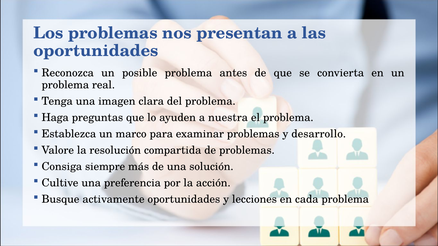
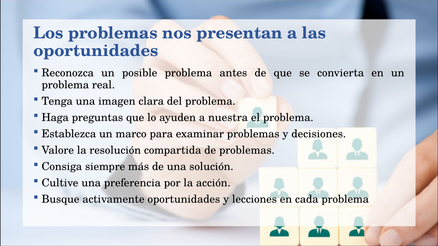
desarrollo: desarrollo -> decisiones (319, 134)
